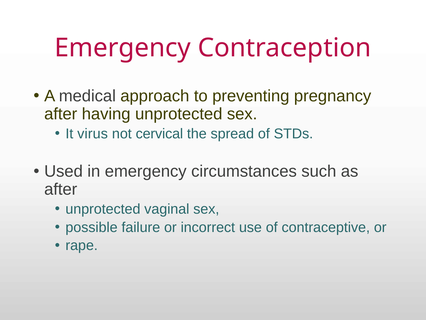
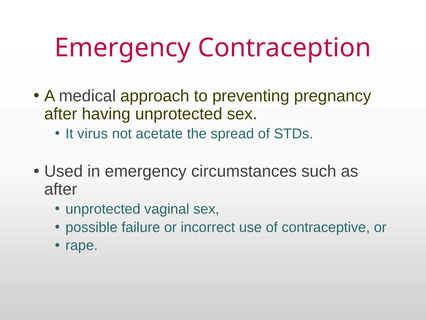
cervical: cervical -> acetate (159, 133)
